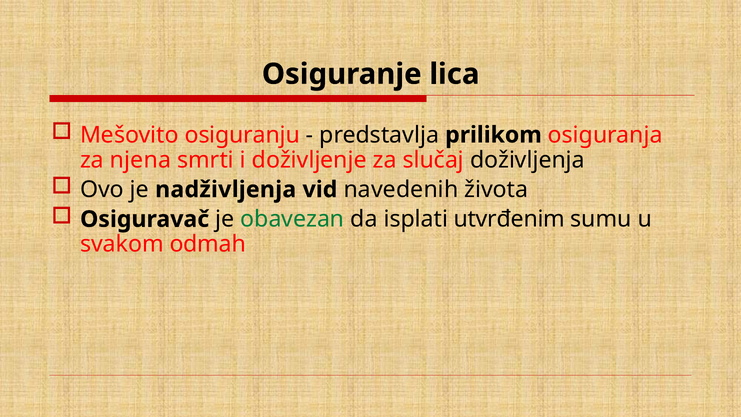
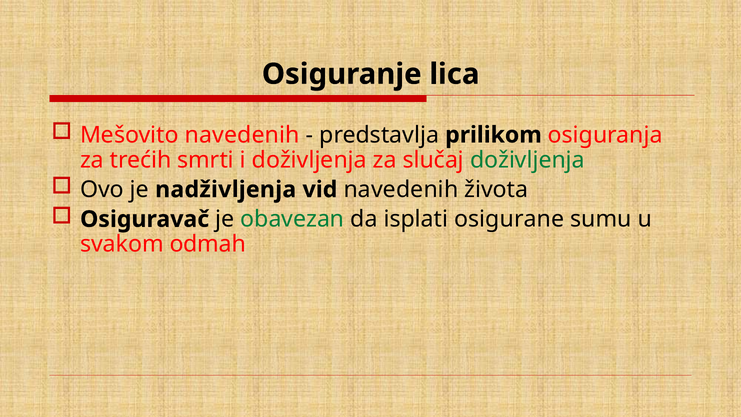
Mešovito osiguranju: osiguranju -> navedenih (242, 135)
njena: njena -> trećih (141, 160)
i doživljenje: doživljenje -> doživljenja (309, 160)
doživljenja colour: black -> green (527, 160)
utvrđenim: utvrđenim -> osigurane (509, 219)
